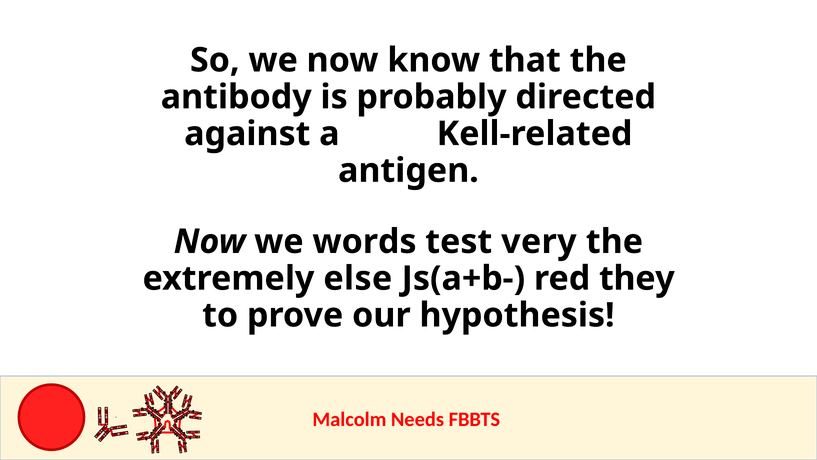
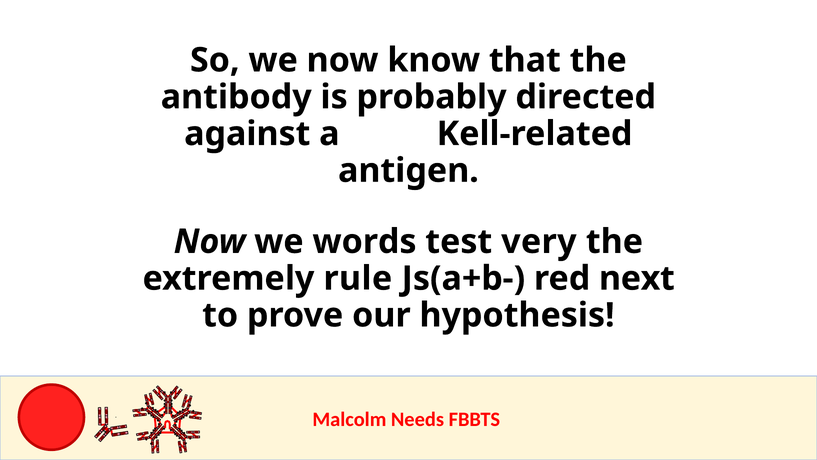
else: else -> rule (358, 278)
they: they -> next (637, 278)
